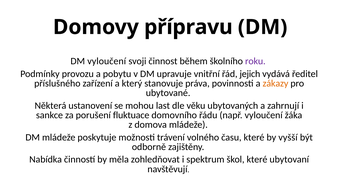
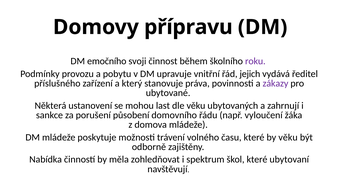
DM vyloučení: vyloučení -> emočního (107, 61)
zákazy colour: orange -> purple (275, 84)
fluktuace: fluktuace -> působení (131, 115)
by vyšší: vyšší -> věku (288, 138)
